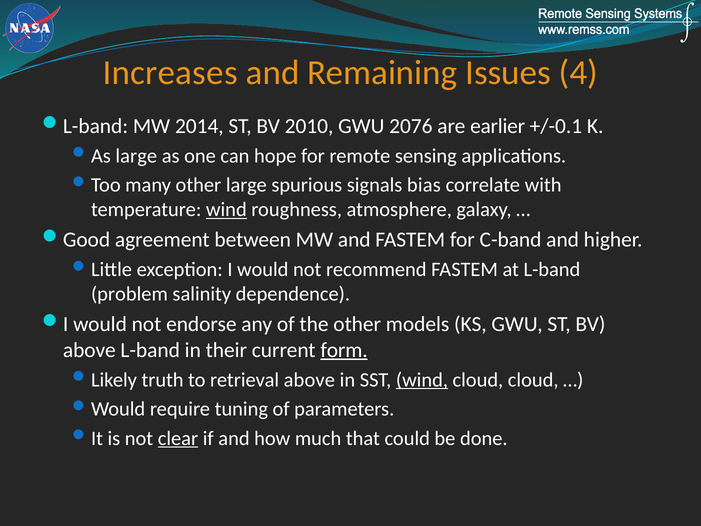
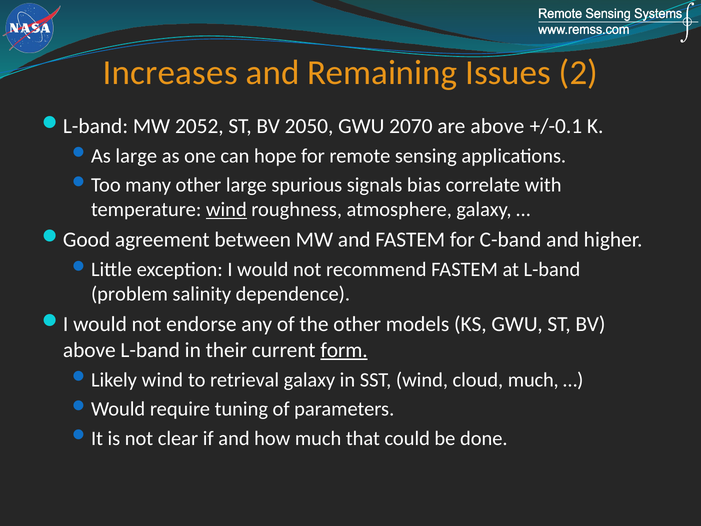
4: 4 -> 2 (578, 72)
2014: 2014 -> 2052 (199, 126)
2010: 2010 -> 2050 (309, 126)
2076: 2076 -> 2070 (411, 126)
are earlier: earlier -> above (497, 126)
truth: truth -> wind (162, 380)
retrieval above: above -> galaxy (309, 380)
wind underline: present -> none (422, 380)
cloud cloud: cloud -> much (533, 380)
clear underline: present -> none (178, 438)
